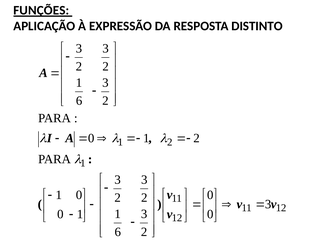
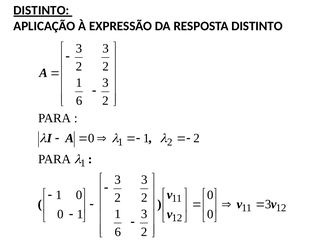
FUNÇÕES: FUNÇÕES -> DISTINTO (41, 10)
